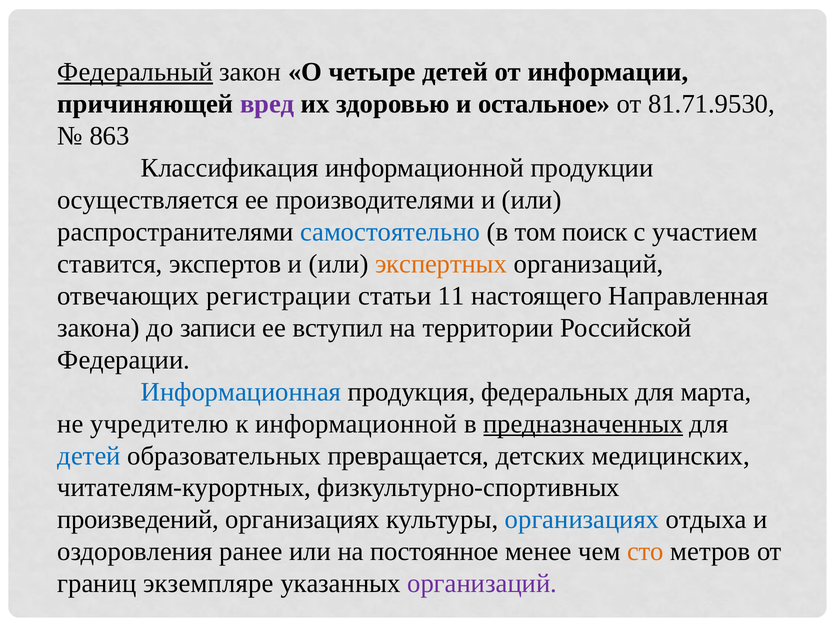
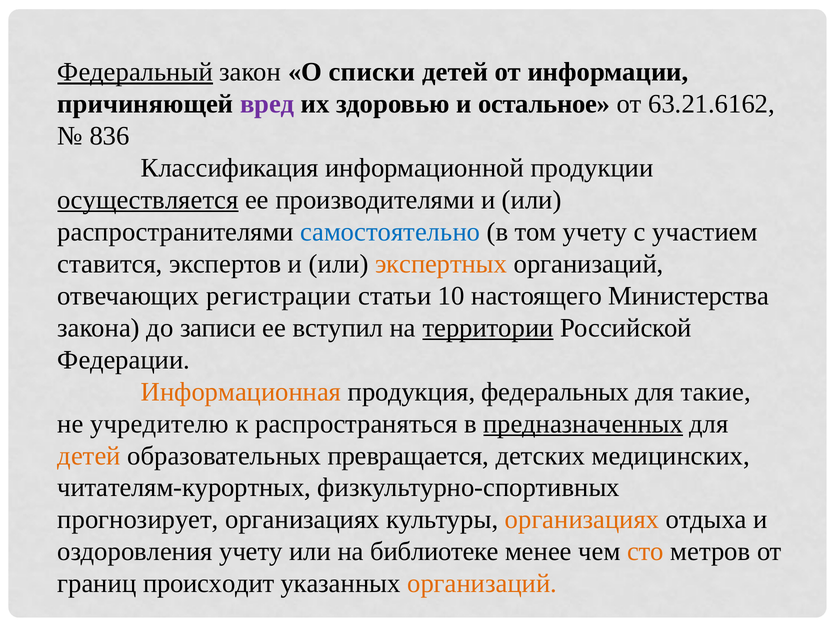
четыре: четыре -> списки (372, 72)
81.71.9530: 81.71.9530 -> 63.21.6162 (712, 104)
863: 863 -> 836 (110, 136)
осуществляется underline: none -> present (148, 200)
том поиск: поиск -> учету (595, 232)
11: 11 -> 10 (451, 296)
Направленная: Направленная -> Министерства (689, 296)
территории underline: none -> present (488, 328)
Информационная colour: blue -> orange (241, 392)
марта: марта -> такие (716, 392)
к информационной: информационной -> распространяться (356, 424)
детей colour: blue -> orange (89, 456)
произведений: произведений -> прогнозирует (138, 520)
организациях colour: blue -> orange (582, 520)
оздоровления ранее: ранее -> учету (251, 552)
постоянное: постоянное -> библиотеке (435, 552)
экземпляре: экземпляре -> происходит (209, 584)
организаций colour: purple -> orange (482, 584)
